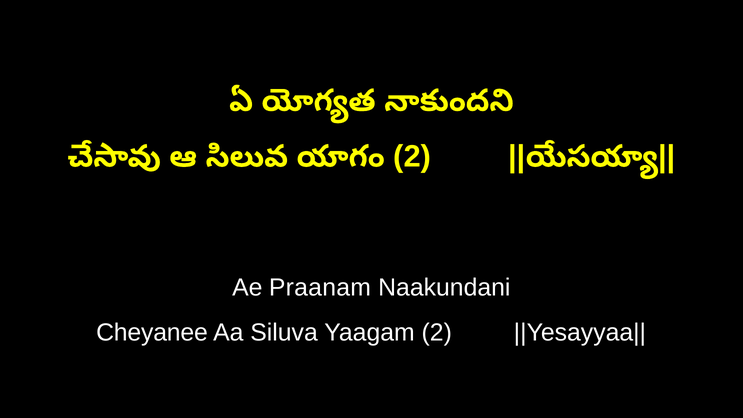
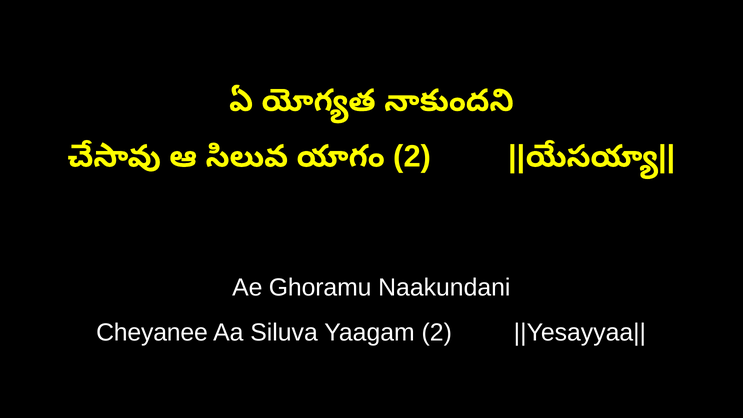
Praanam: Praanam -> Ghoramu (320, 288)
